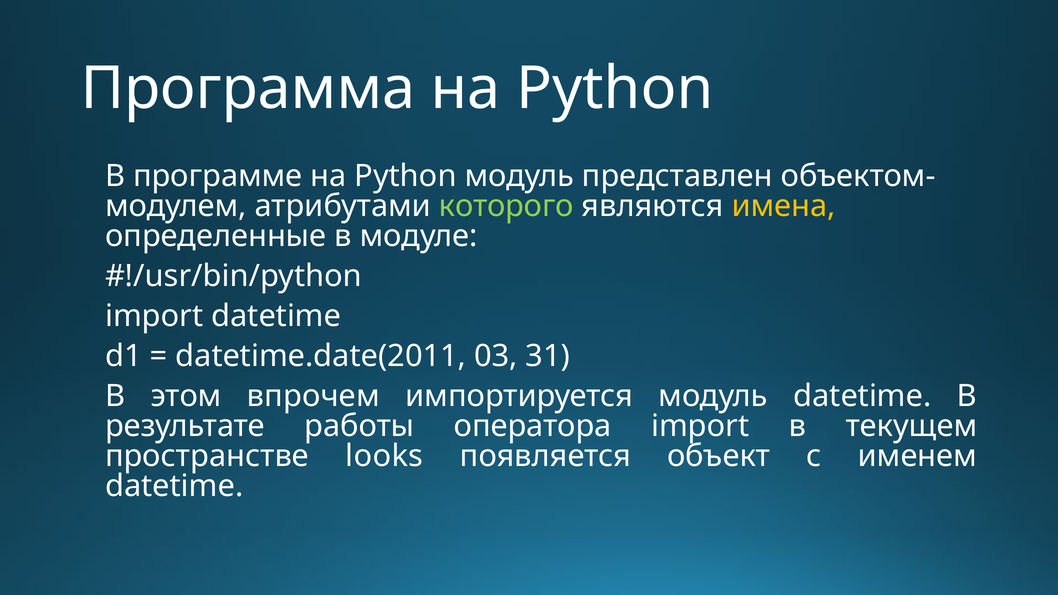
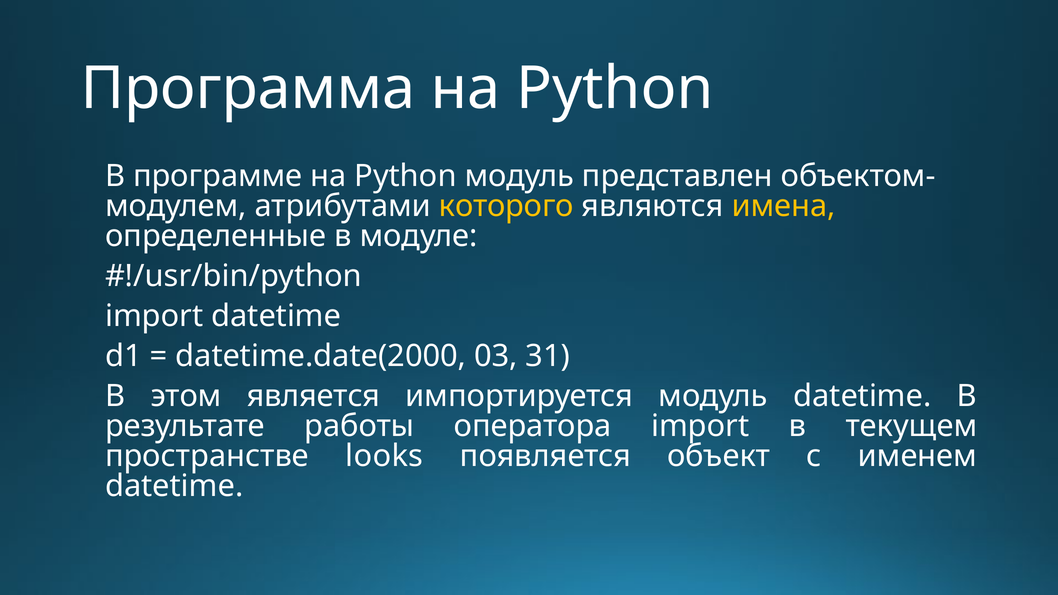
которого colour: light green -> yellow (506, 206)
datetime.date(2011: datetime.date(2011 -> datetime.date(2000 (321, 356)
впрочем: впрочем -> является (314, 396)
